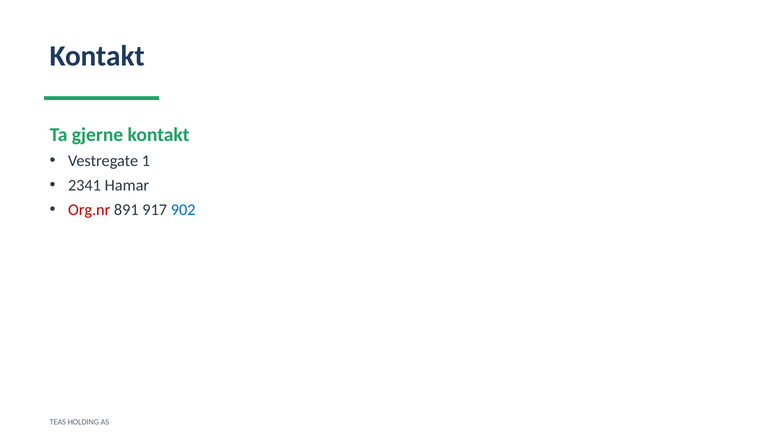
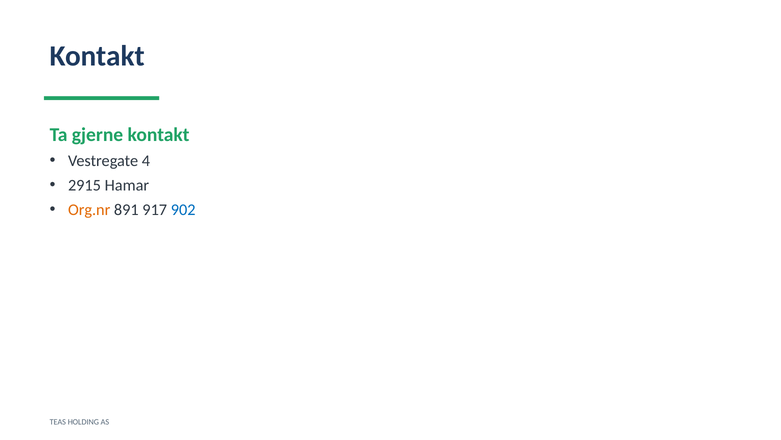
1: 1 -> 4 (146, 161)
2341: 2341 -> 2915 (84, 185)
Org.nr colour: red -> orange (89, 209)
